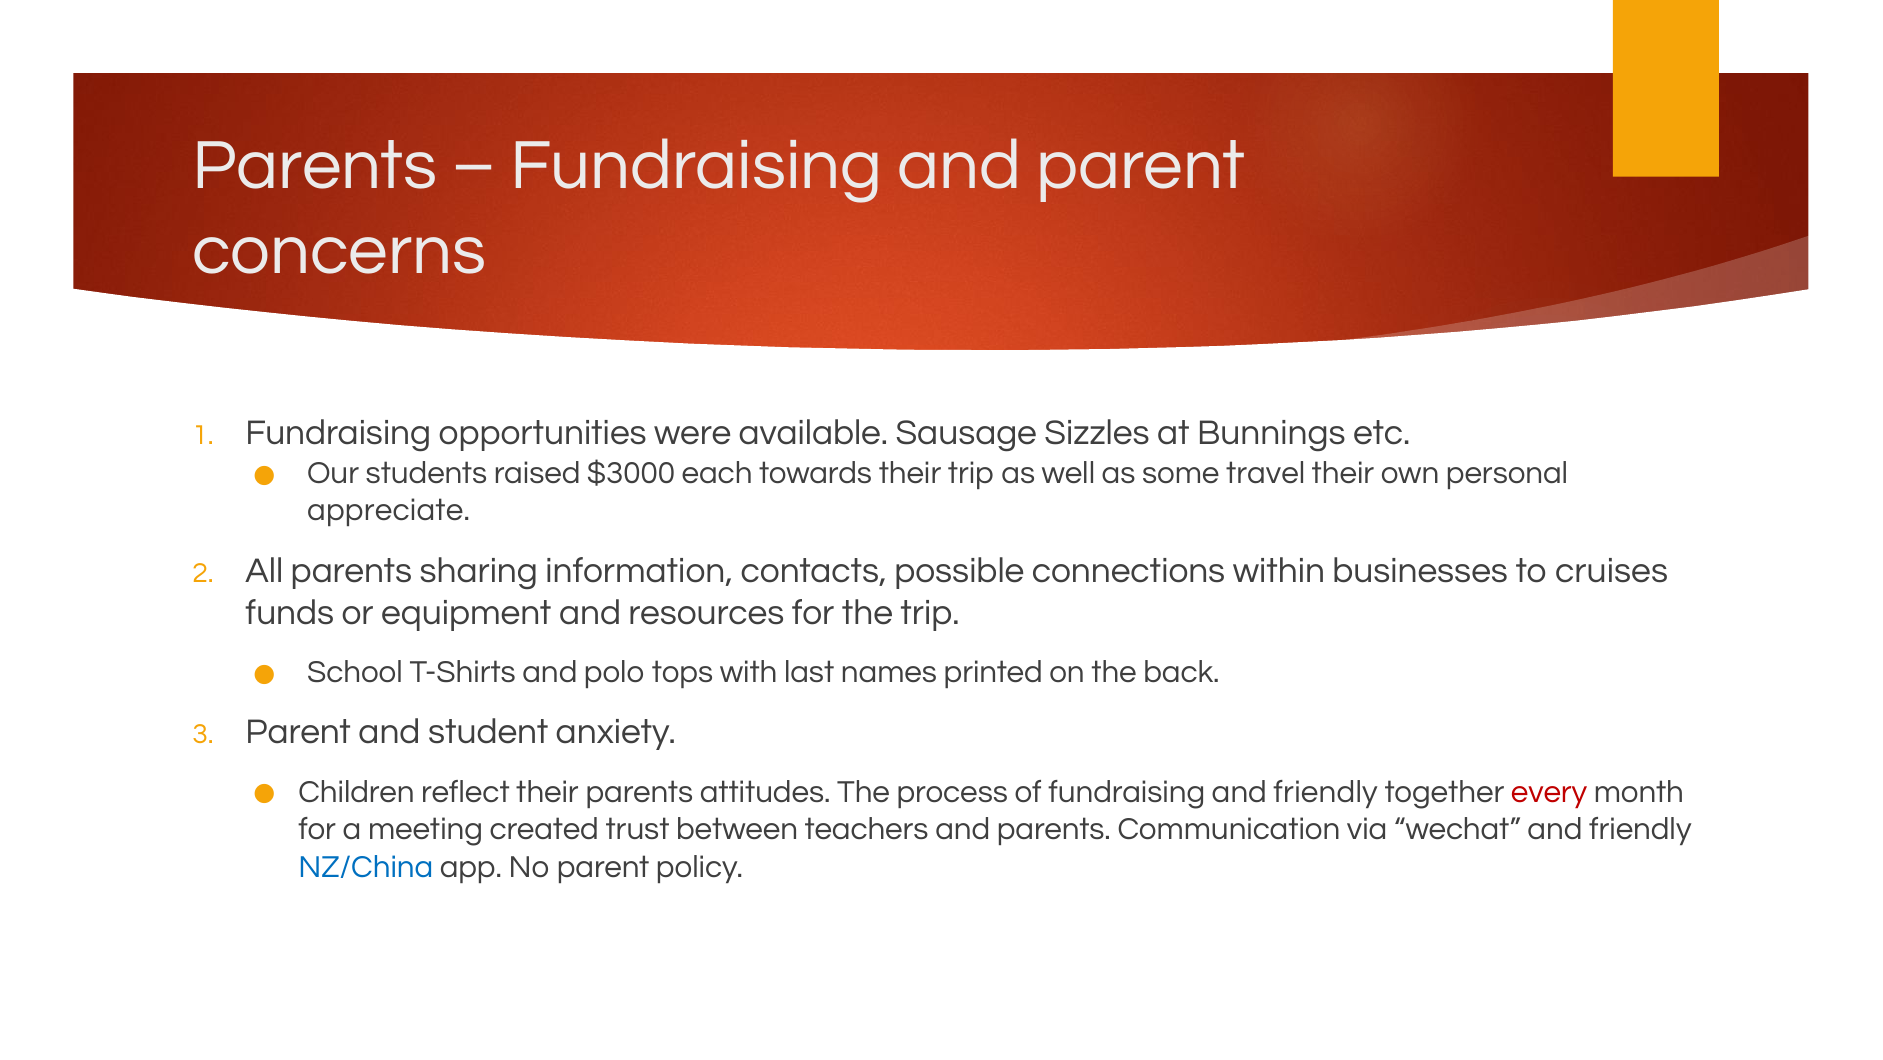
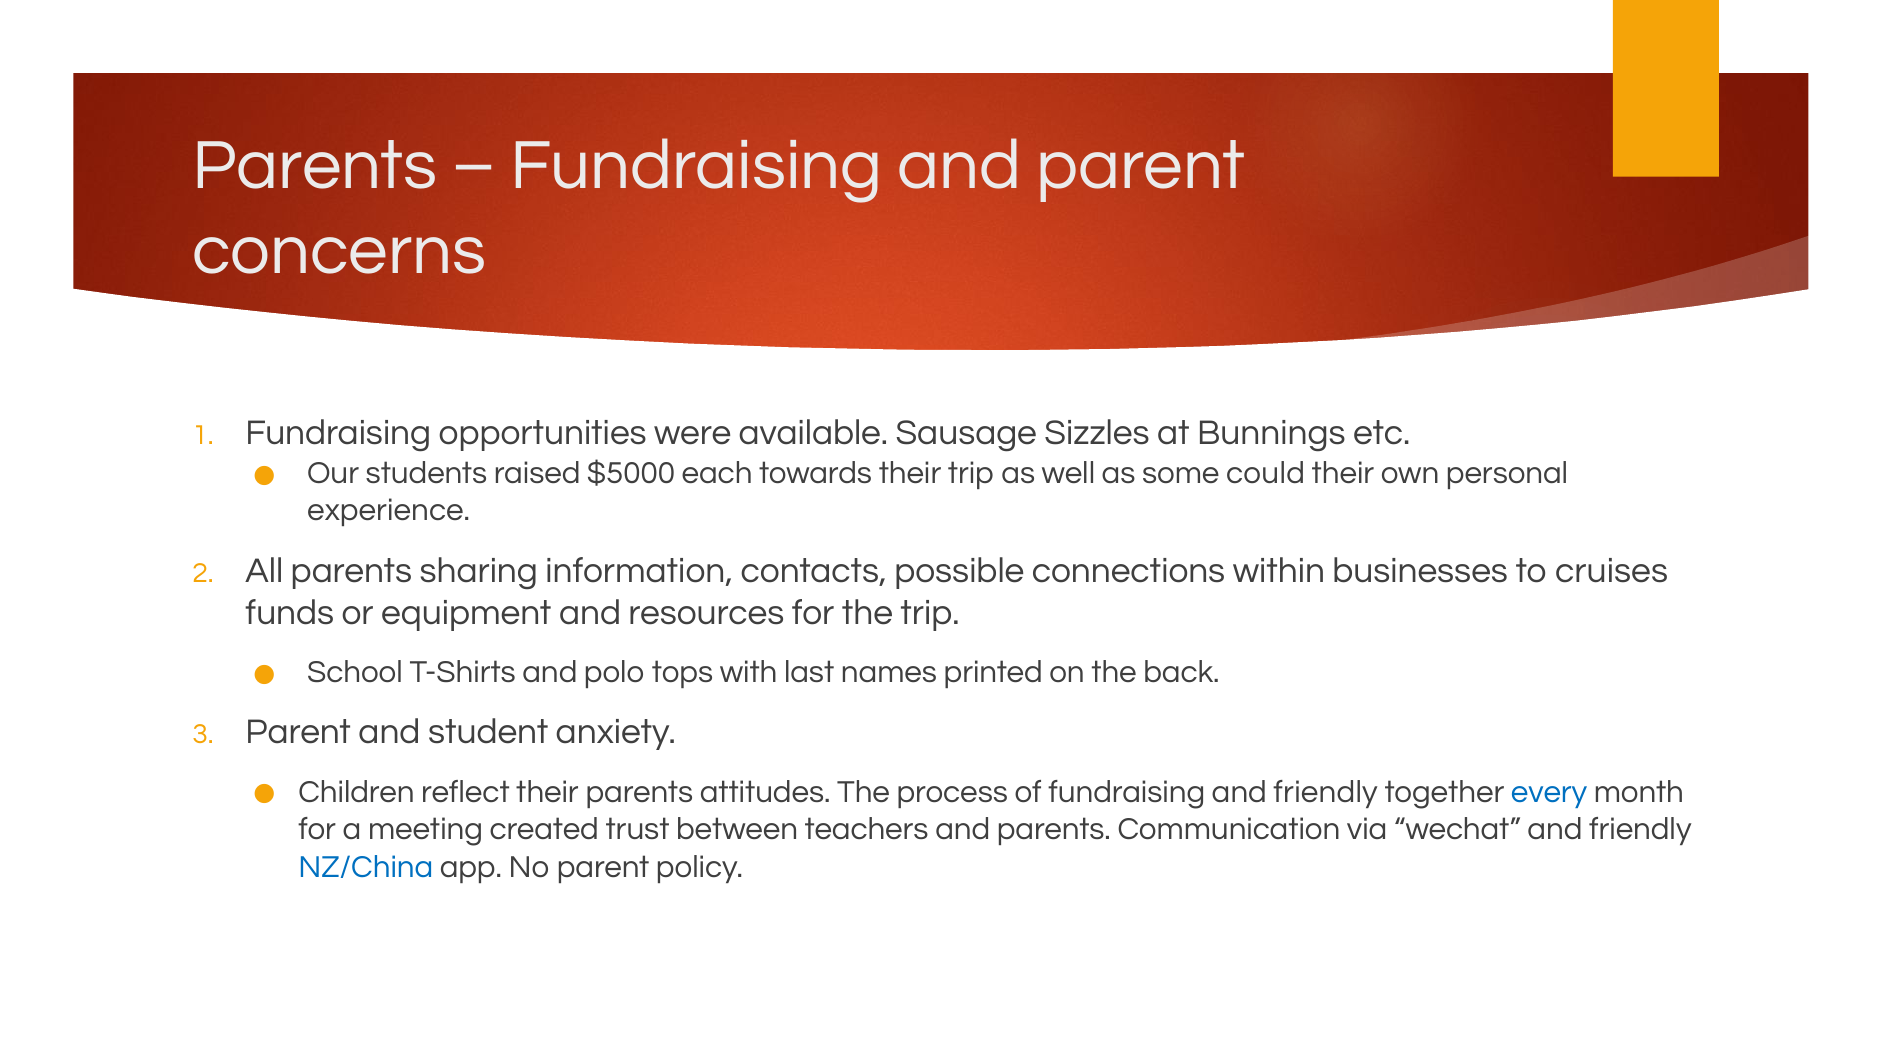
$3000: $3000 -> $5000 (631, 473)
travel: travel -> could (1266, 473)
appreciate: appreciate -> experience (389, 510)
every colour: red -> blue (1549, 791)
